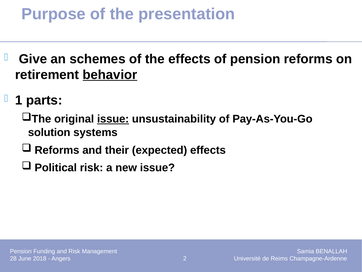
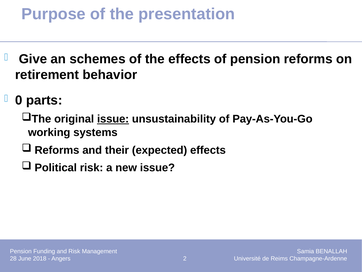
behavior underline: present -> none (110, 75)
1: 1 -> 0 (19, 100)
solution: solution -> working (49, 132)
